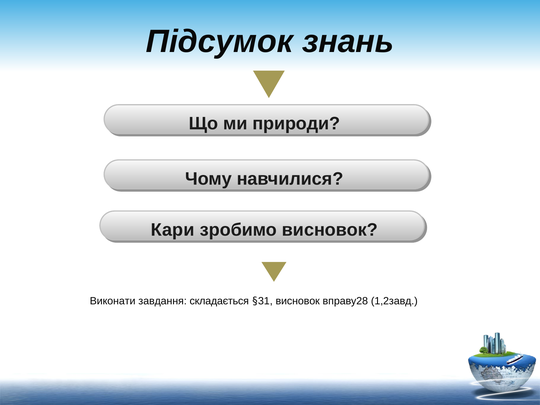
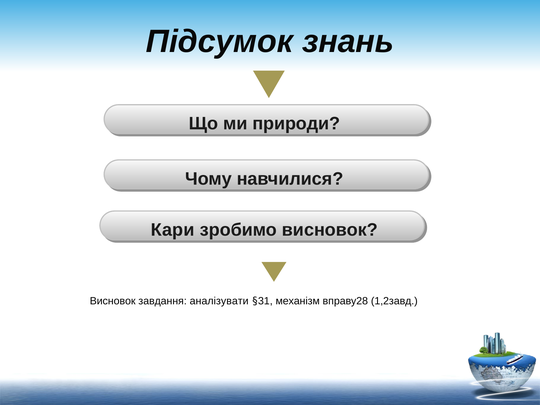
Виконати: Виконати -> Висновок (113, 301)
складається: складається -> аналізувати (219, 301)
§31 висновок: висновок -> механізм (298, 301)
